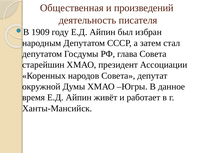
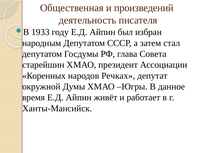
1909: 1909 -> 1933 (40, 32)
народов Совета: Совета -> Речках (118, 76)
